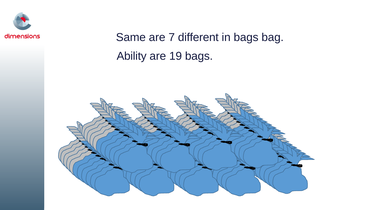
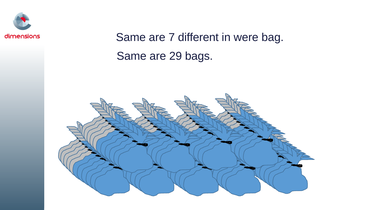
in bags: bags -> were (246, 38)
Ability: Ability -> Same (132, 56)
19: 19 -> 29 (176, 56)
